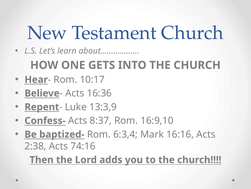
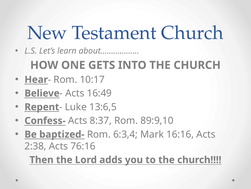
16:36: 16:36 -> 16:49 (99, 93)
13:3,9: 13:3,9 -> 13:6,5 (103, 107)
16:9,10: 16:9,10 -> 89:9,10 (157, 120)
74:16: 74:16 -> 76:16 (83, 146)
